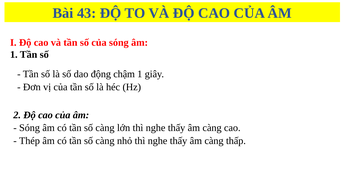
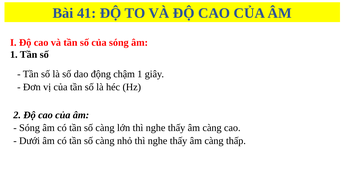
43: 43 -> 41 (87, 13)
Thép: Thép -> Dưới (30, 141)
